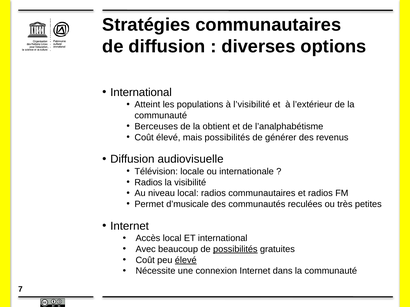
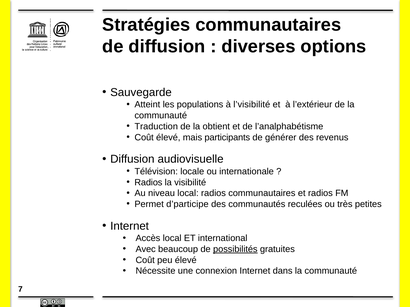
International: International -> Sauvegarde (141, 92)
Berceuses: Berceuses -> Traduction (156, 127)
mais possibilités: possibilités -> participants (227, 138)
d’musicale: d’musicale -> d’participe (187, 204)
élevé underline: present -> none (186, 261)
